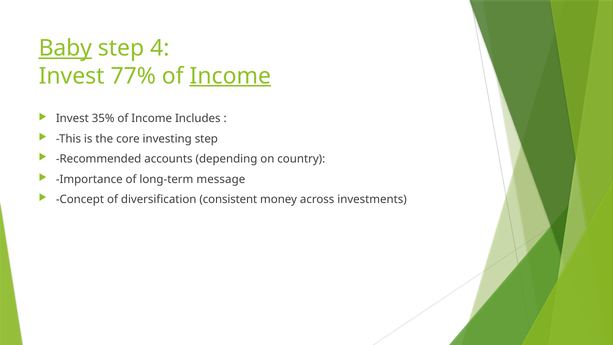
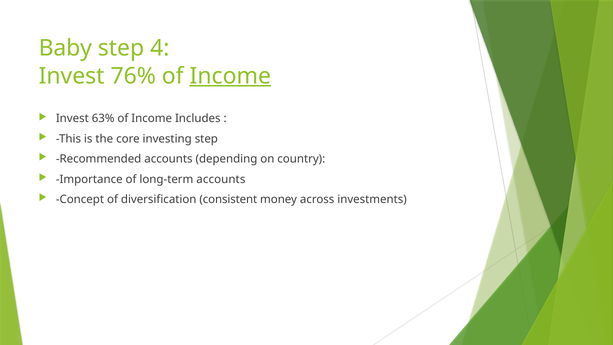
Baby underline: present -> none (65, 48)
77%: 77% -> 76% (133, 76)
35%: 35% -> 63% (103, 119)
long-term message: message -> accounts (221, 179)
